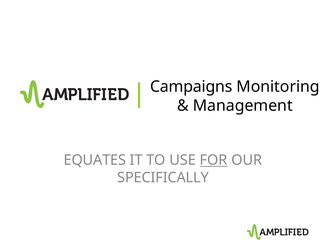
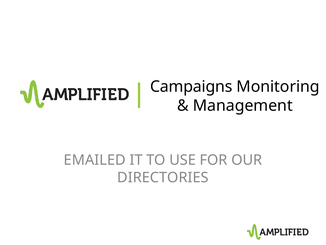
EQUATES: EQUATES -> EMAILED (95, 160)
FOR underline: present -> none (214, 160)
SPECIFICALLY: SPECIFICALLY -> DIRECTORIES (163, 177)
